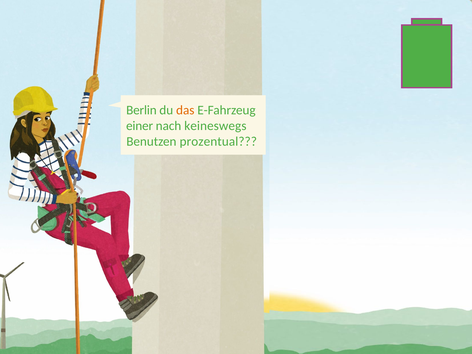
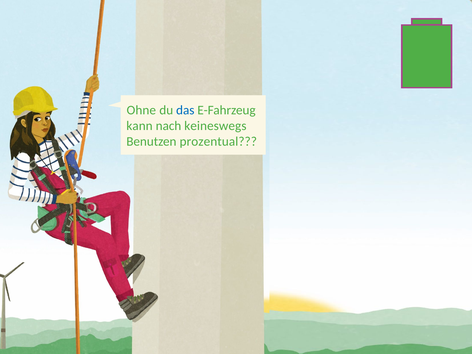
Berlin: Berlin -> Ohne (141, 110)
das colour: orange -> blue (185, 110)
einer: einer -> kann (139, 126)
